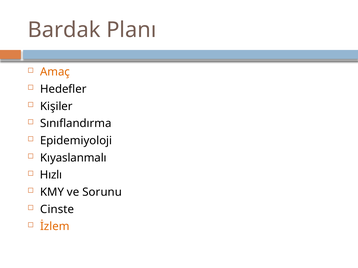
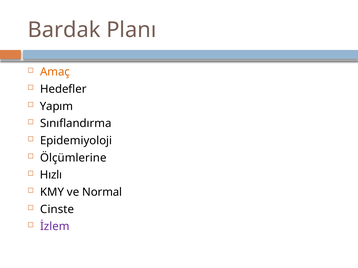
Kişiler: Kişiler -> Yapım (56, 106)
Kıyaslanmalı: Kıyaslanmalı -> Ölçümlerine (73, 158)
Sorunu: Sorunu -> Normal (102, 192)
İzlem colour: orange -> purple (55, 227)
